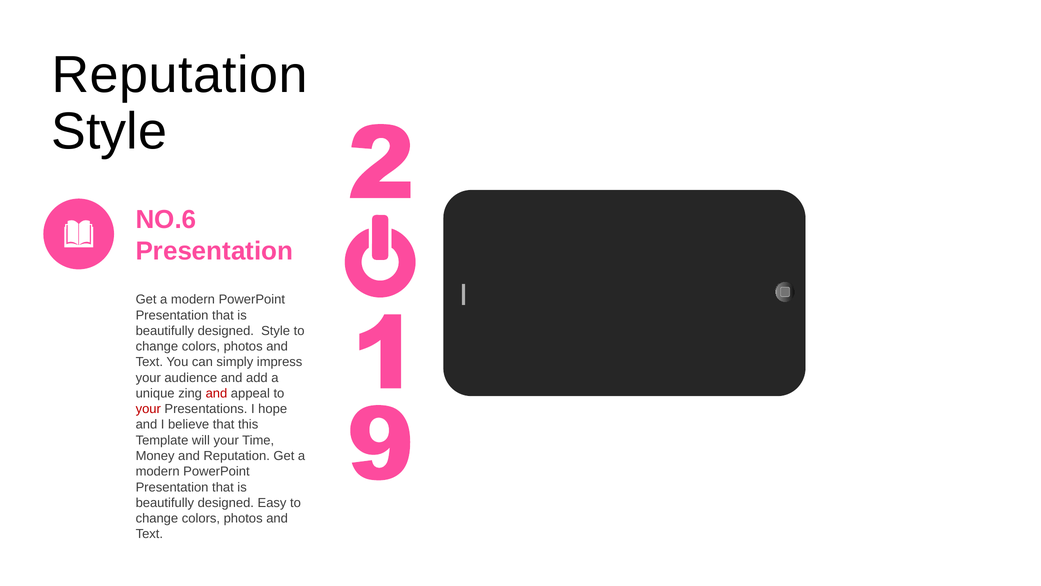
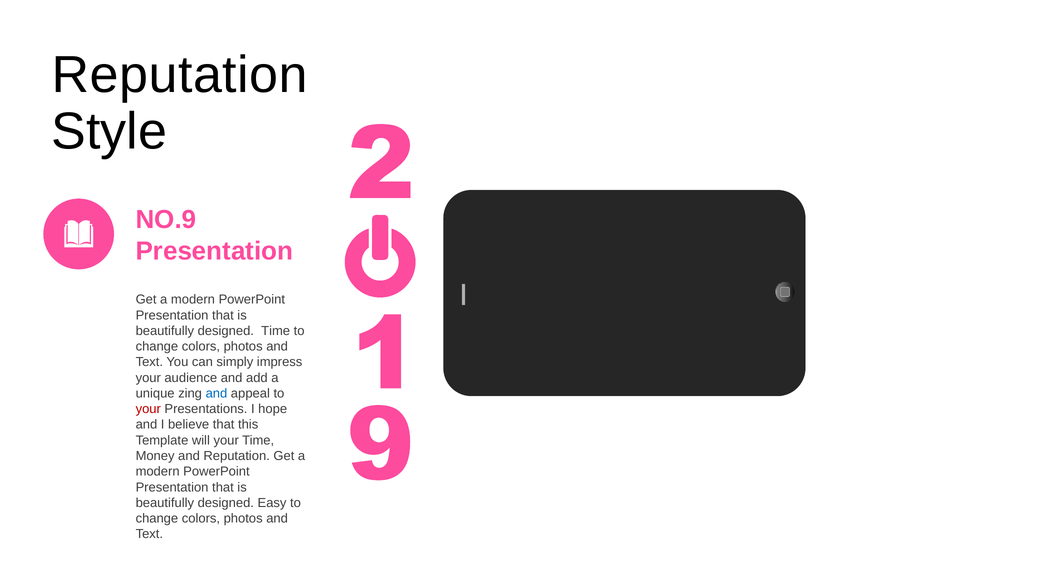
NO.6: NO.6 -> NO.9 (166, 219)
designed Style: Style -> Time (276, 331)
and colour: red -> blue (216, 393)
